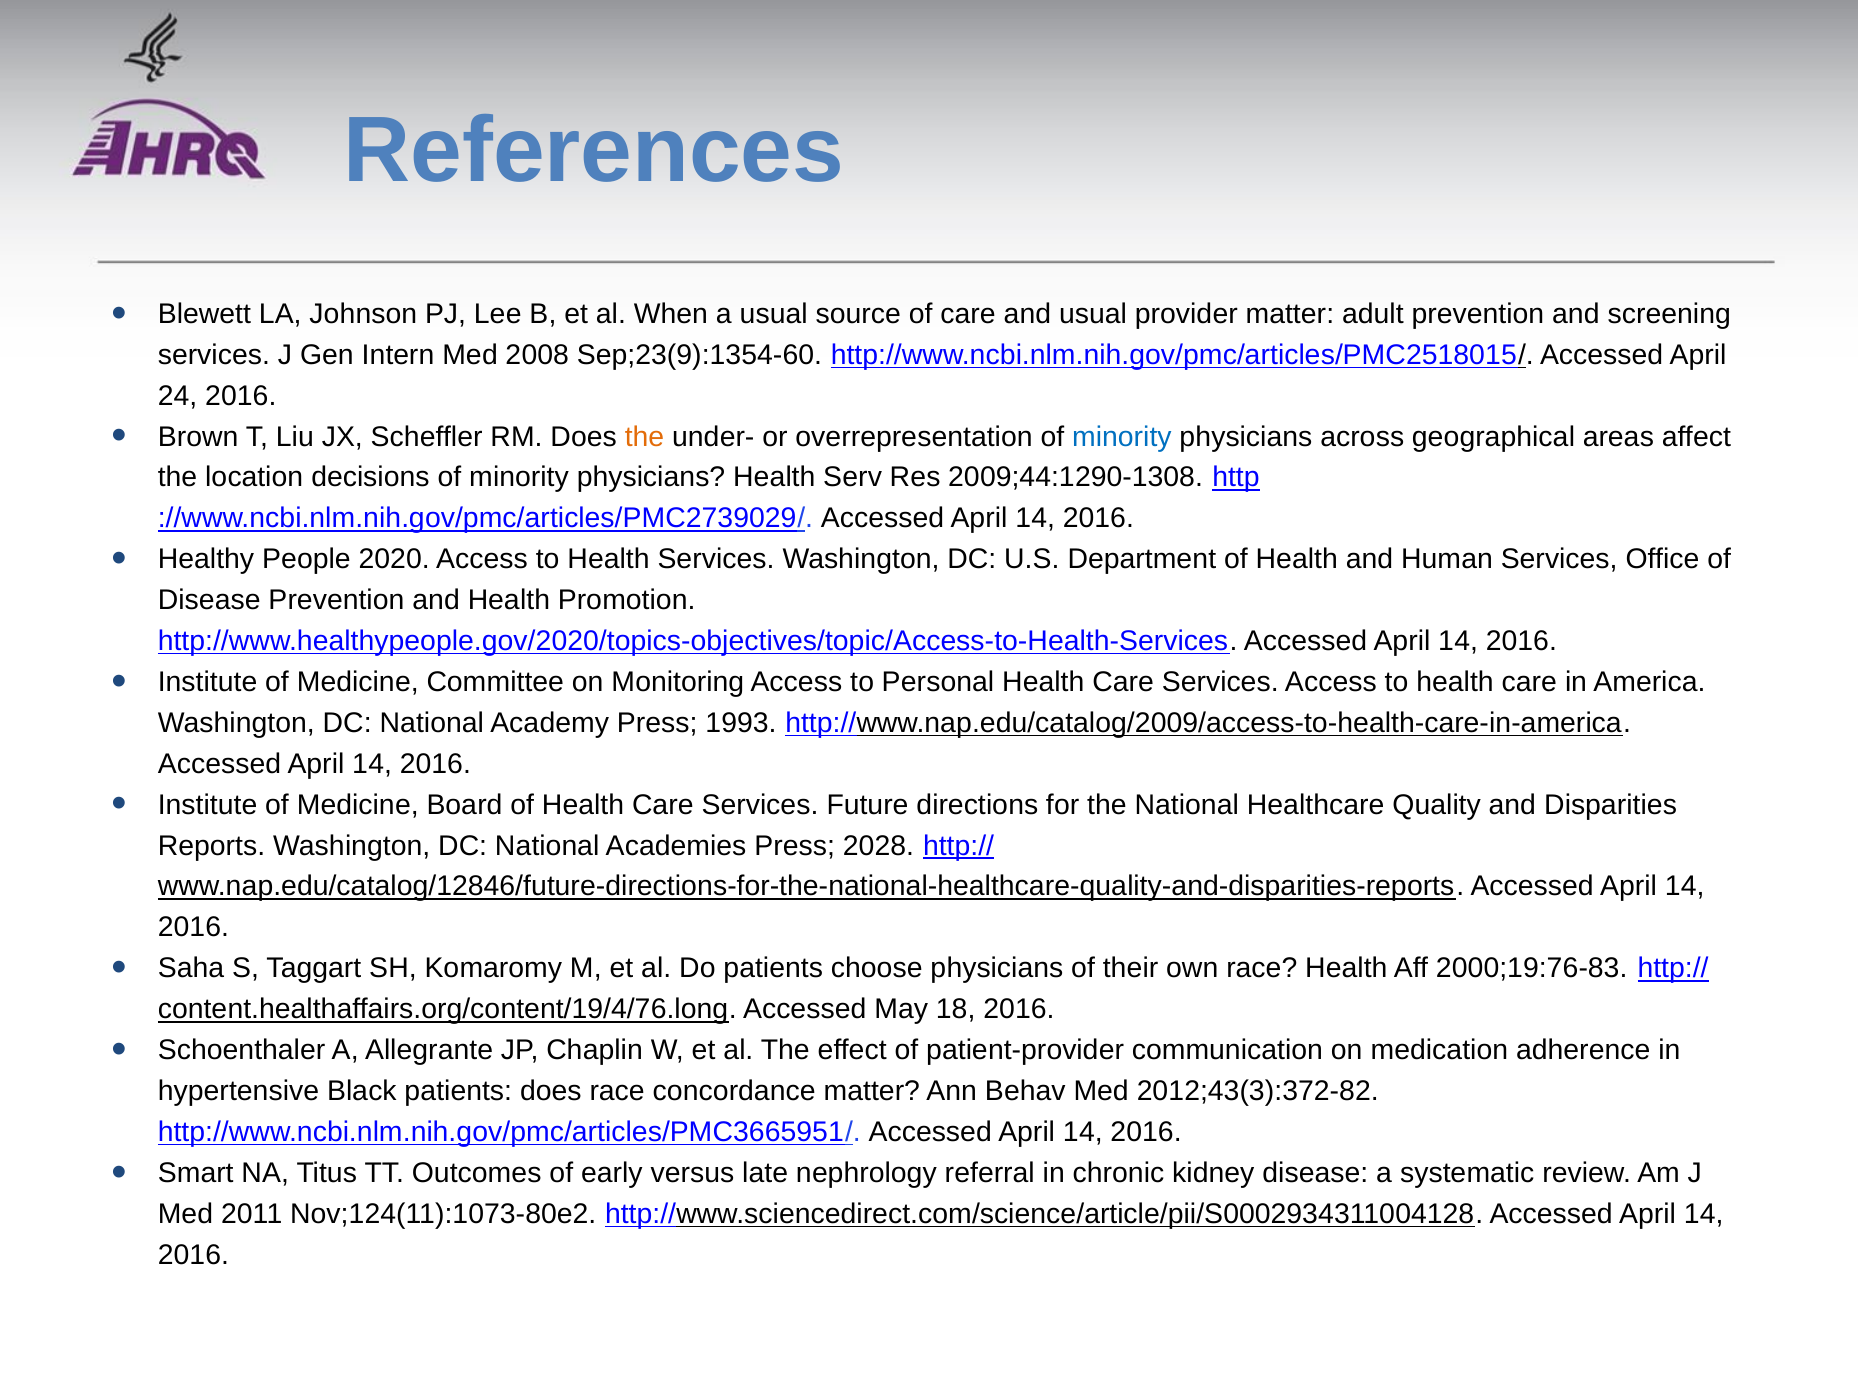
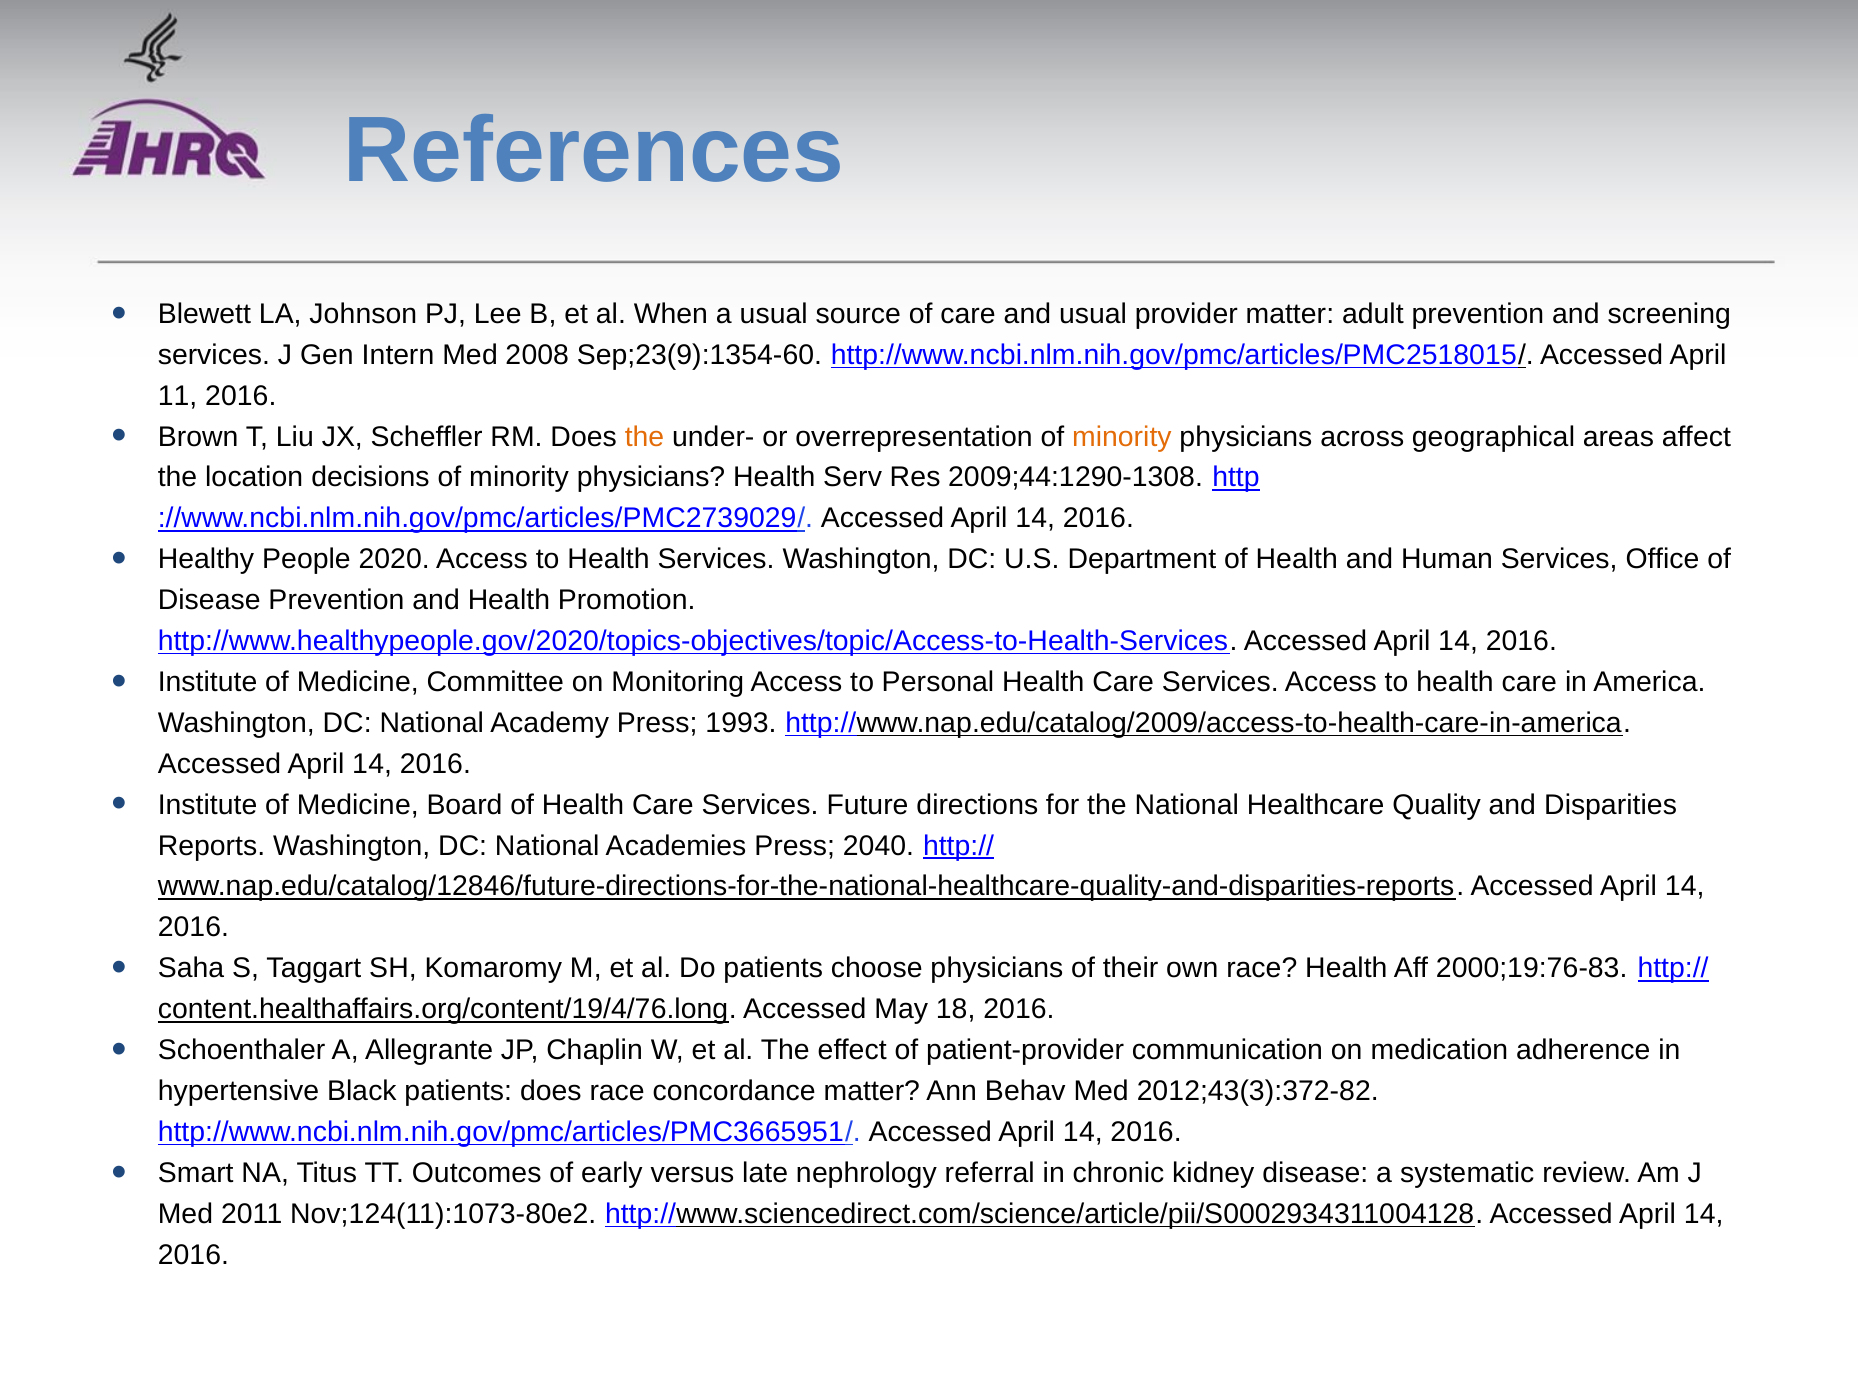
24: 24 -> 11 (178, 396)
minority colour: blue -> orange (1122, 436)
2028: 2028 -> 2040 (878, 845)
